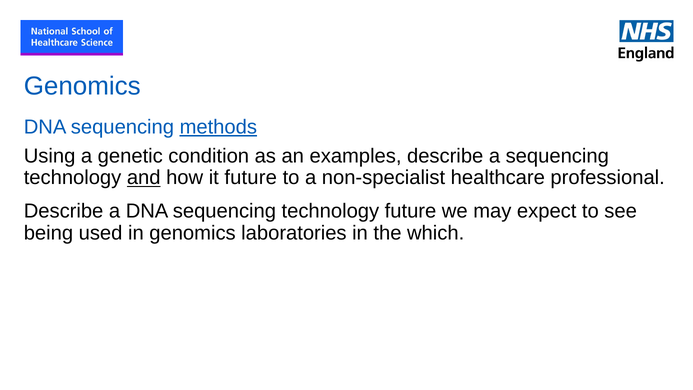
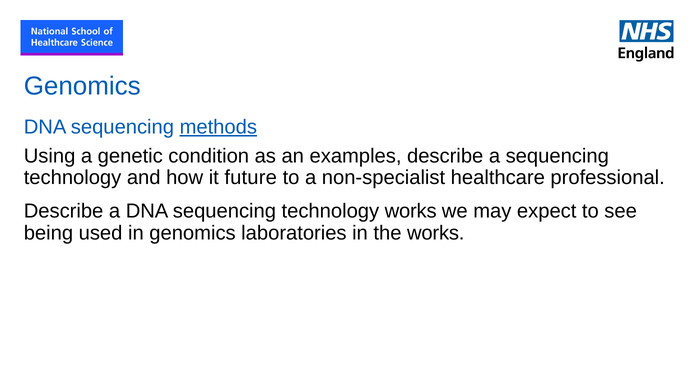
and underline: present -> none (144, 178)
technology future: future -> works (411, 211)
the which: which -> works (436, 233)
